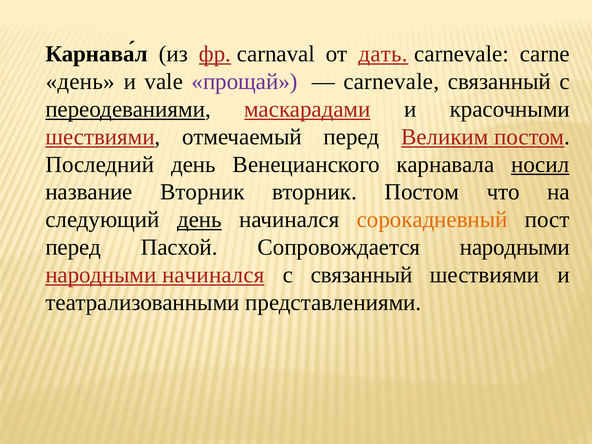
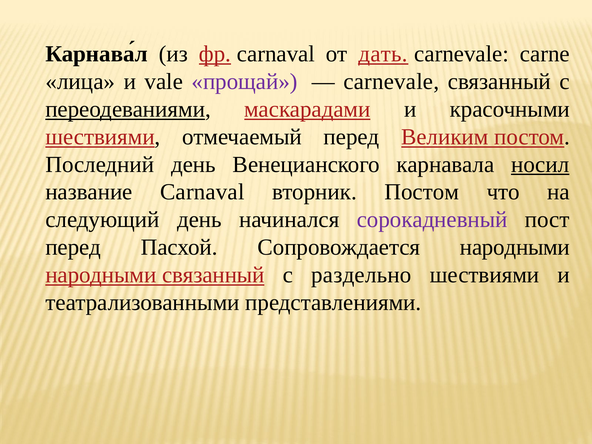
день: день -> лица (80, 81)
название Вторник: Вторник -> Саrnаval (202, 192)
день underline: present -> none (199, 220)
сорокадневный colour: orange -> purple (432, 220)
народными начинался: начинался -> связанный (213, 275)
с связанный: связанный -> раздельно (361, 275)
